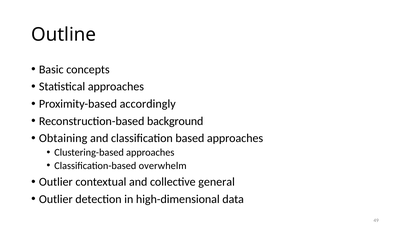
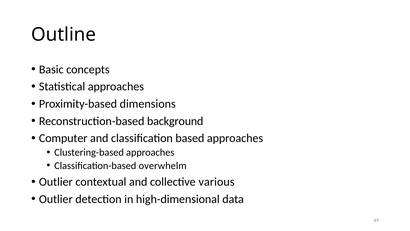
accordingly: accordingly -> dimensions (148, 104)
Obtaining: Obtaining -> Computer (63, 138)
general: general -> various (217, 182)
